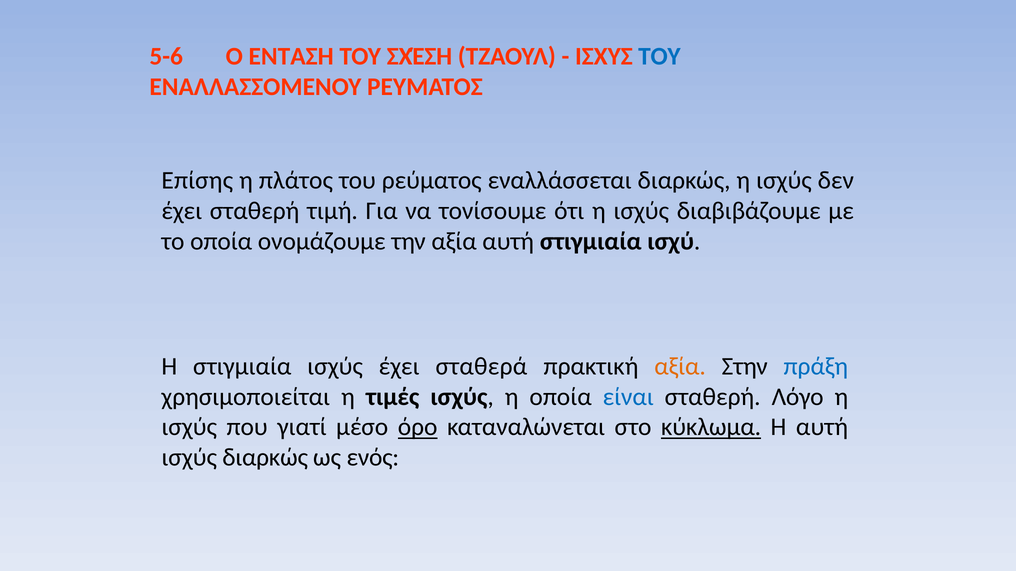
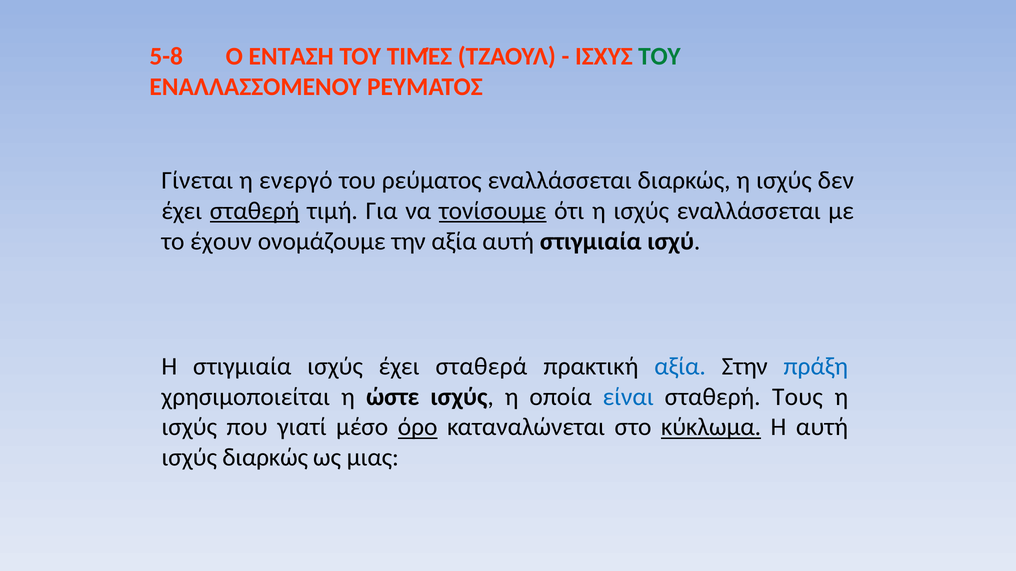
5-6: 5-6 -> 5-8 (166, 56)
ΣΧΈΣΗ: ΣΧΈΣΗ -> ΤΙΜΈΣ (419, 56)
ΤΟΥ colour: blue -> green (659, 56)
Επίσης: Επίσης -> Γίνεται (197, 180)
πλάτος: πλάτος -> ενεργό (296, 180)
σταθερή underline: none -> present (255, 211)
τονίσουμε underline: none -> present (493, 211)
ισχύς διαβιβάζουμε: διαβιβάζουμε -> εναλλάσσεται (749, 211)
το οποία: οποία -> έχουν (221, 241)
αξία colour: orange -> blue (680, 367)
τιμές: τιμές -> ώστε (393, 397)
Λόγο: Λόγο -> Τους (797, 397)
ενός: ενός -> μιας (373, 458)
